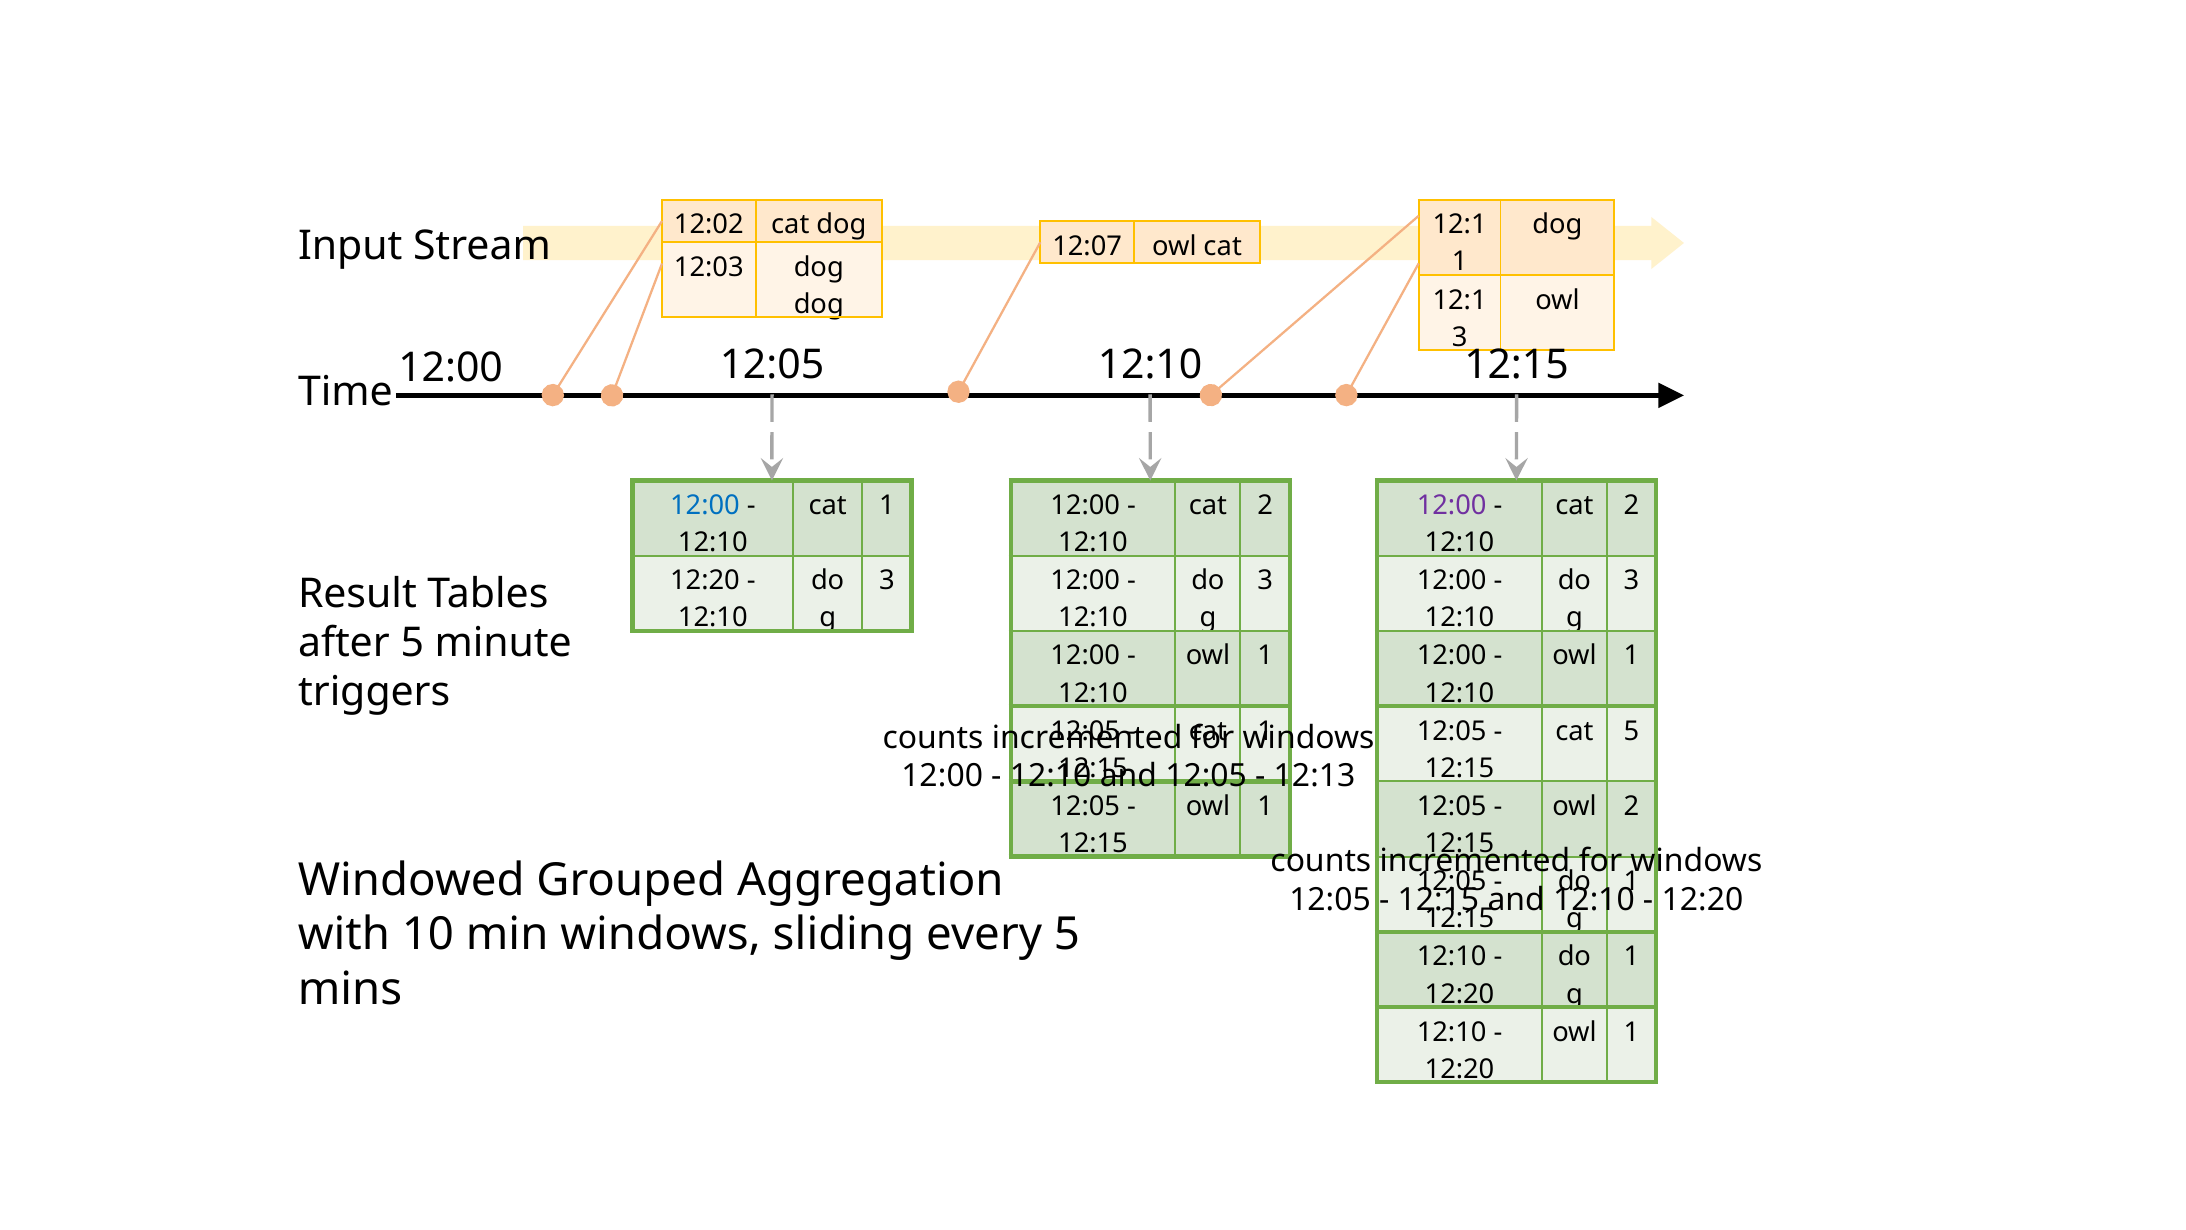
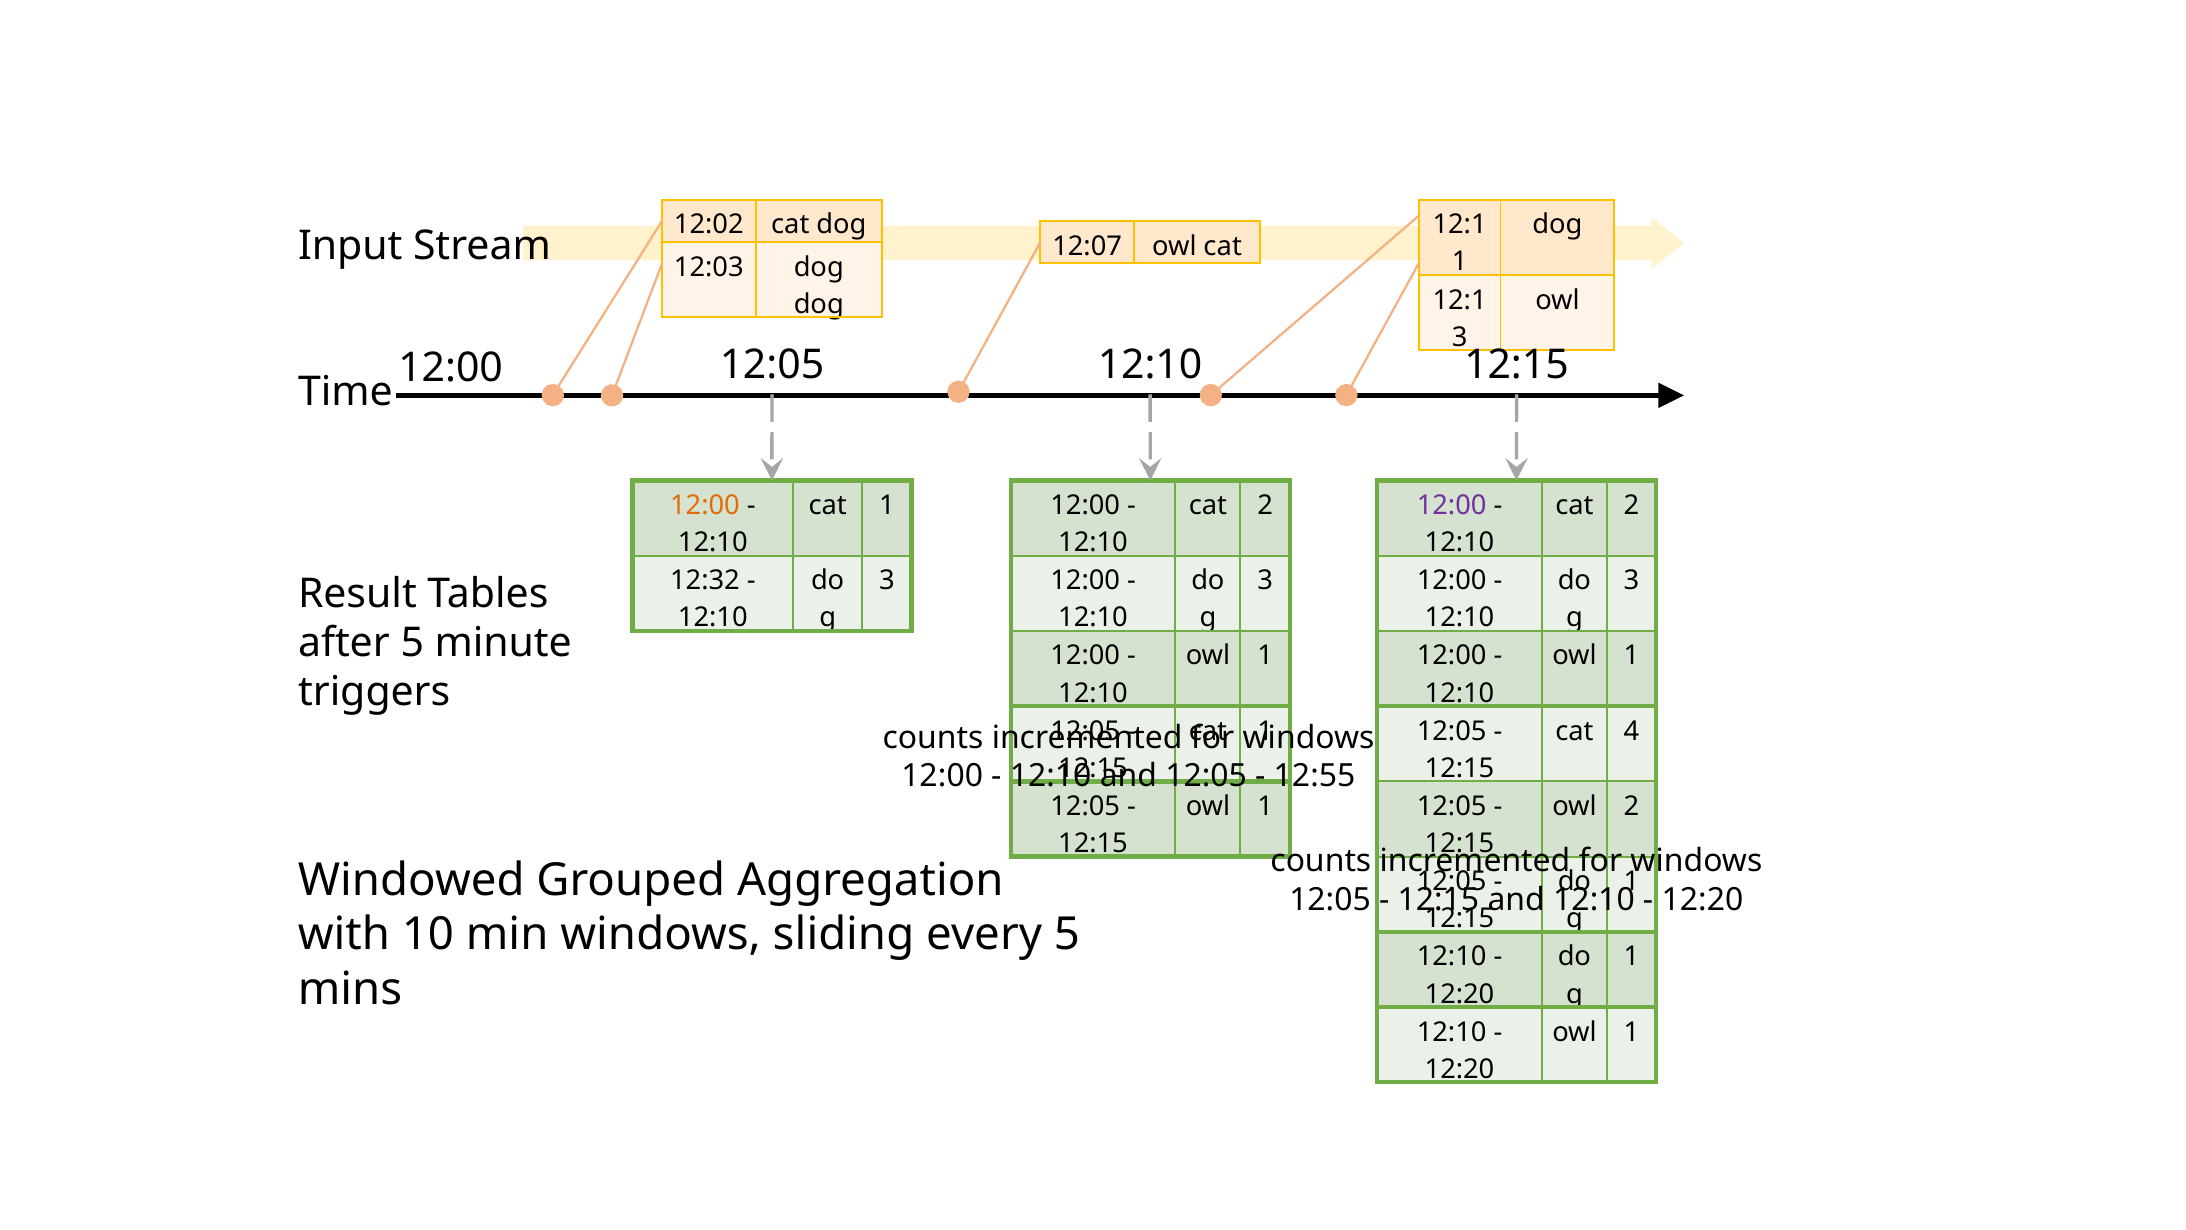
12:00 colour: blue -> orange (705, 505)
12:20: 12:20 -> 12:32 (705, 581)
cat 5: 5 -> 4 (1631, 731)
12:13: 12:13 -> 12:55 (1315, 776)
